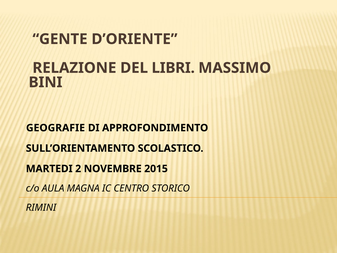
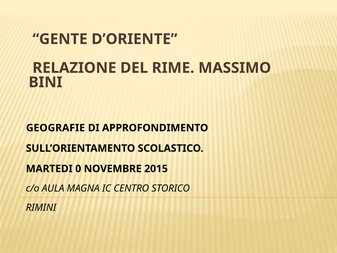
LIBRI: LIBRI -> RIME (173, 68)
2: 2 -> 0 (78, 169)
